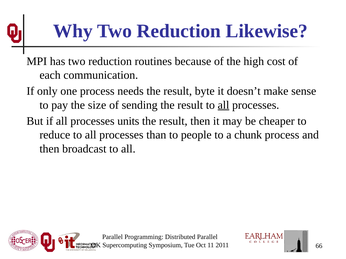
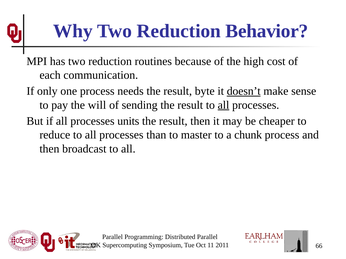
Likewise: Likewise -> Behavior (267, 31)
doesn’t underline: none -> present (244, 91)
size: size -> will (97, 105)
people: people -> master (196, 135)
